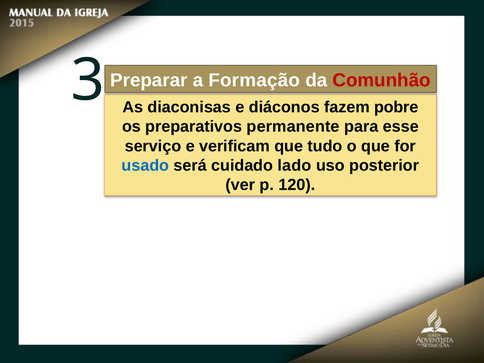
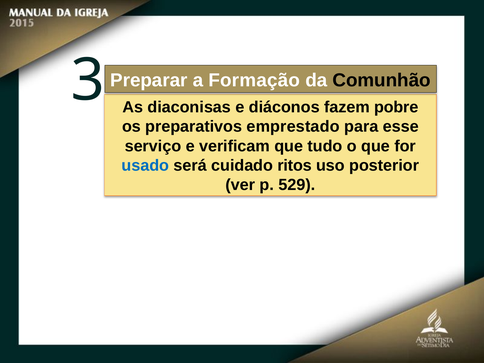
Comunhão colour: red -> black (382, 80)
permanente: permanente -> emprestado (293, 127)
lado: lado -> ritos (295, 165)
120: 120 -> 529 (297, 185)
